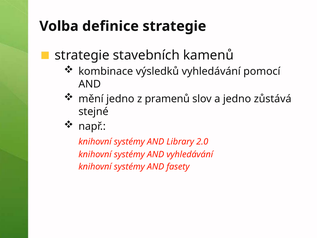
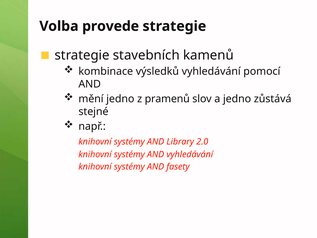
definice: definice -> provede (111, 26)
